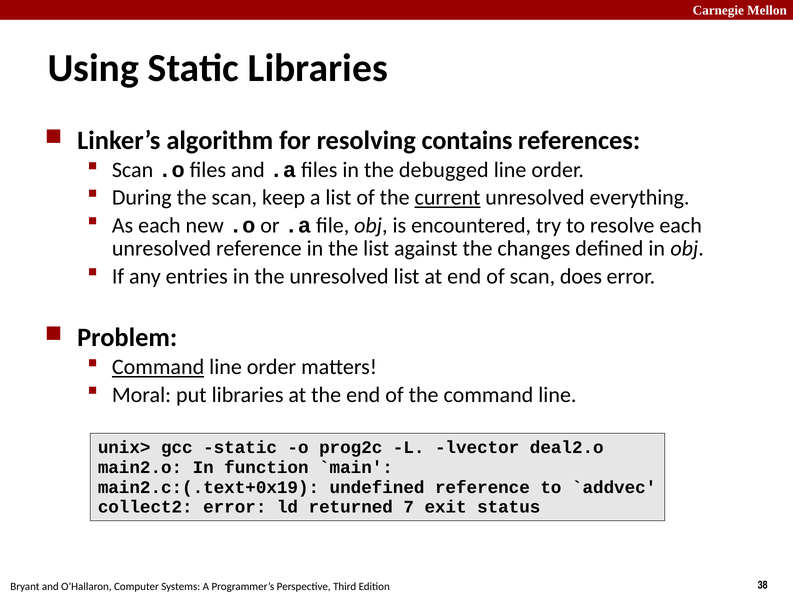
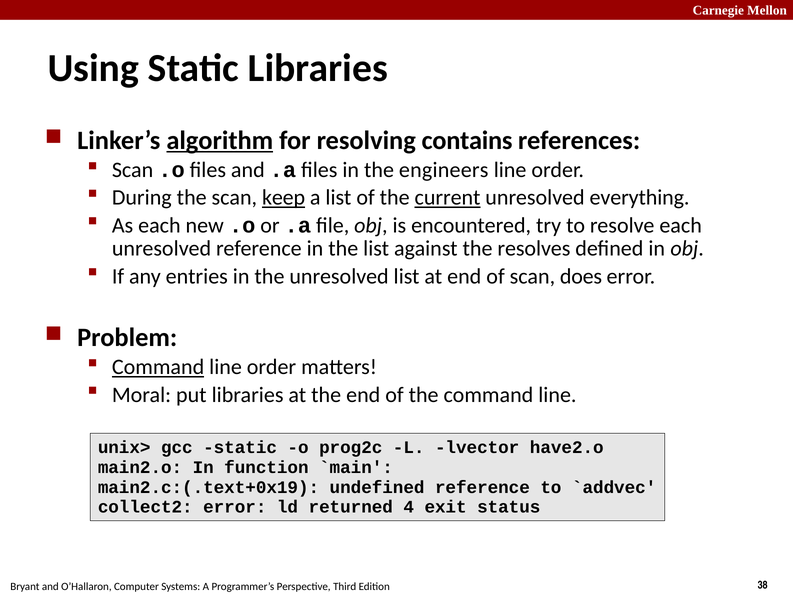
algorithm underline: none -> present (220, 140)
debugged: debugged -> engineers (444, 170)
keep underline: none -> present (284, 198)
changes: changes -> resolves (534, 249)
deal2.o: deal2.o -> have2.o (567, 447)
7: 7 -> 4 (409, 507)
